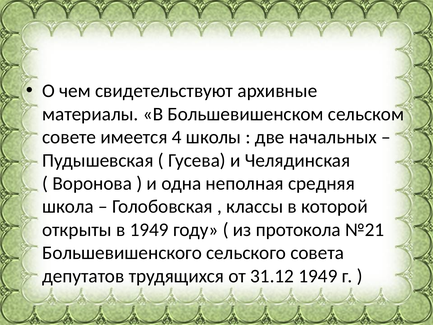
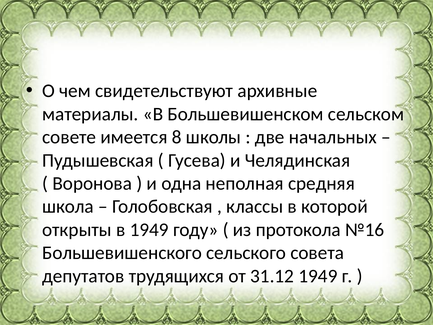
4: 4 -> 8 (177, 137)
№21: №21 -> №16 (365, 230)
